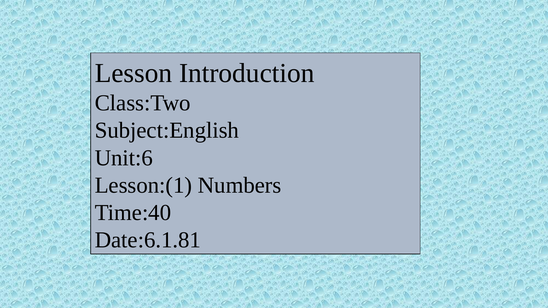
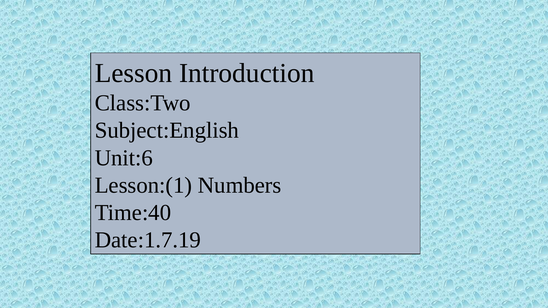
Date:6.1.81: Date:6.1.81 -> Date:1.7.19 (148, 240)
